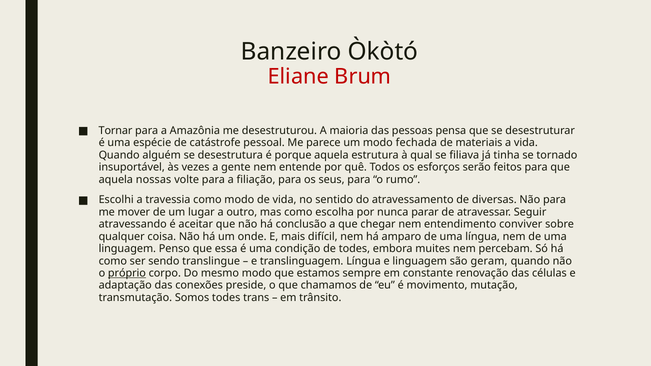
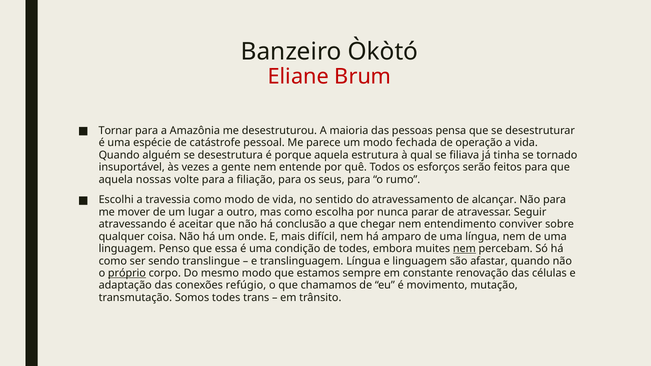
materiais: materiais -> operação (479, 143)
diversas: diversas -> alcançar (494, 200)
nem underline: none -> present (464, 249)
geram: geram -> afastar (489, 261)
preside: preside -> refúgio (246, 286)
